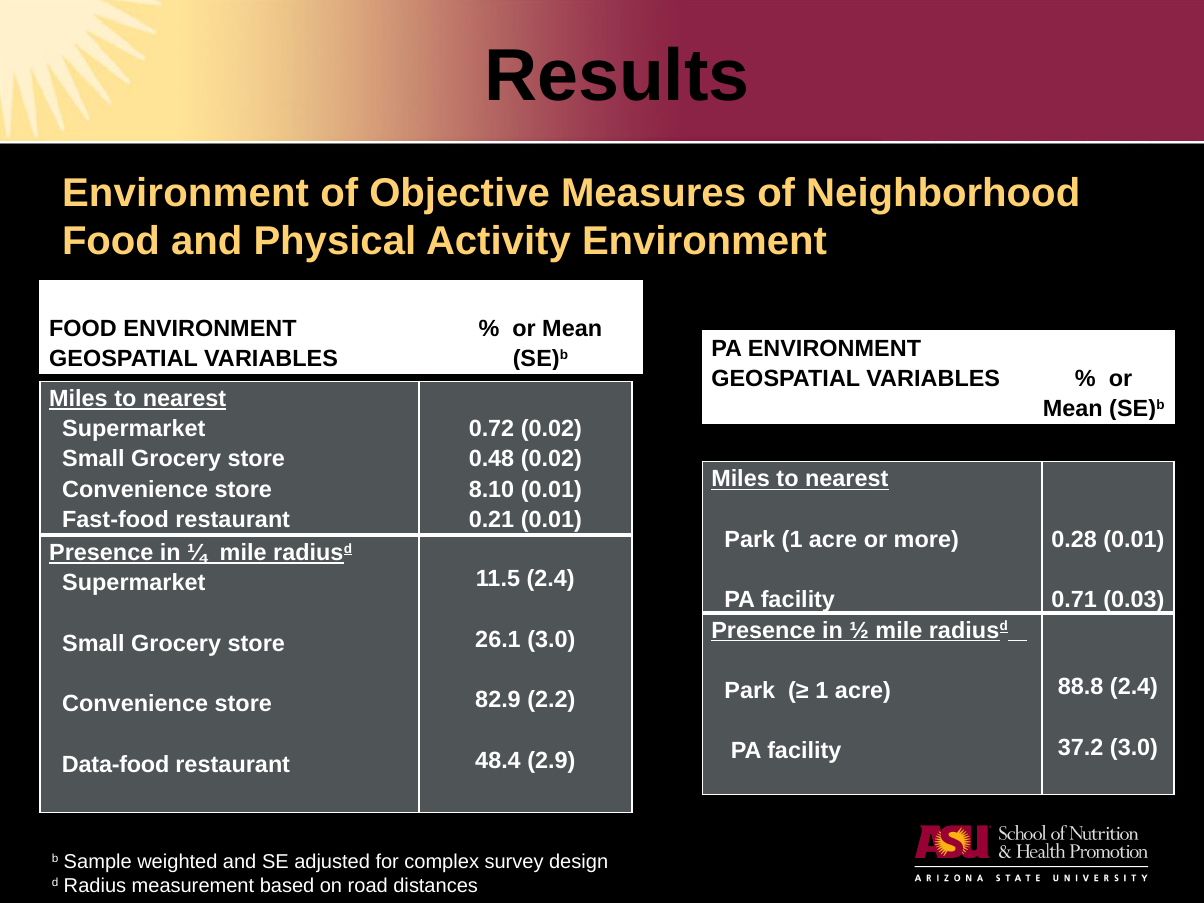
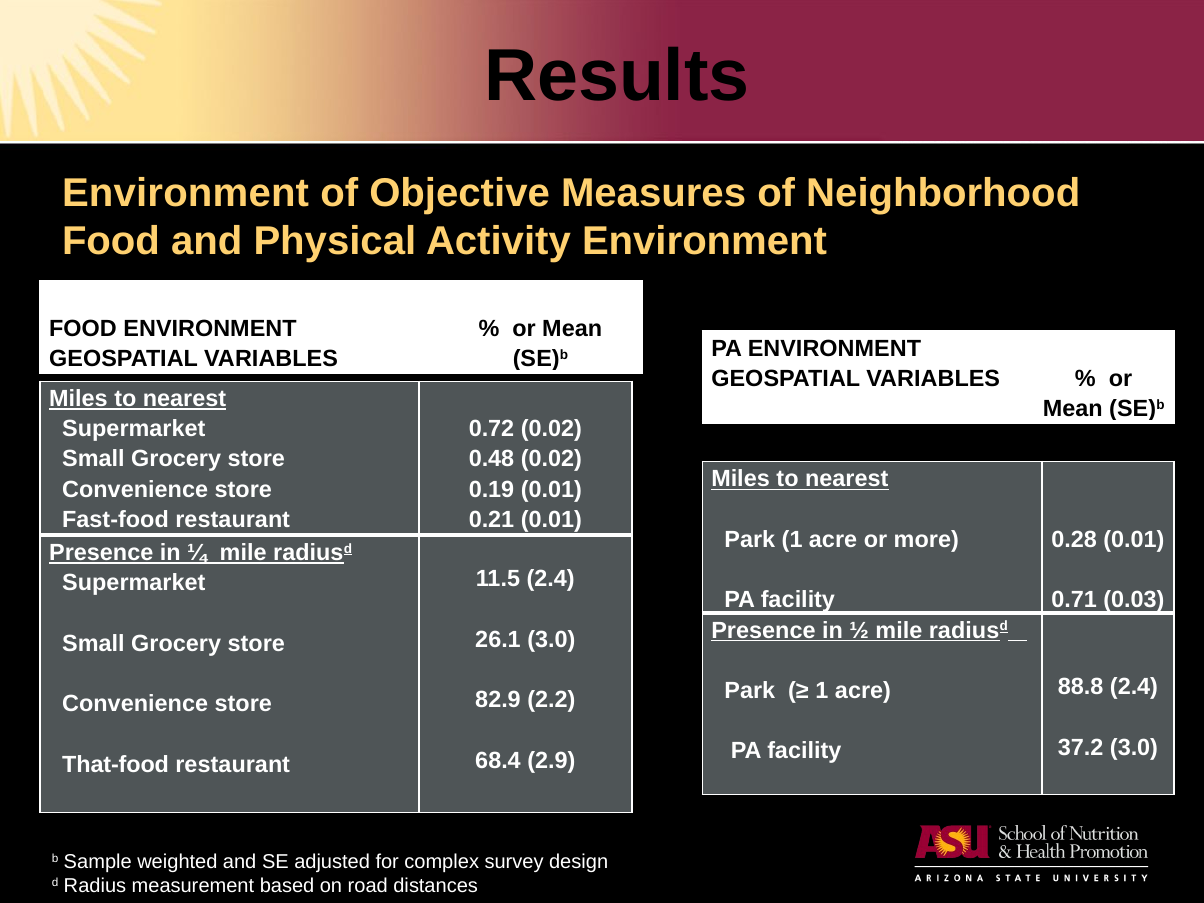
8.10: 8.10 -> 0.19 (492, 489)
48.4: 48.4 -> 68.4 (498, 760)
Data-food: Data-food -> That-food (116, 764)
